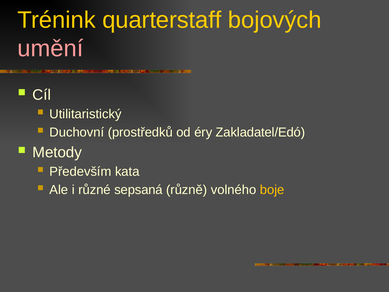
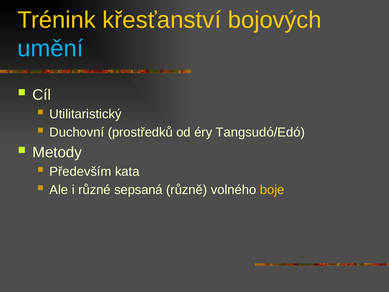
quarterstaff: quarterstaff -> křesťanství (162, 20)
umění colour: pink -> light blue (50, 49)
Zakladatel/Edó: Zakladatel/Edó -> Tangsudó/Edó (260, 132)
